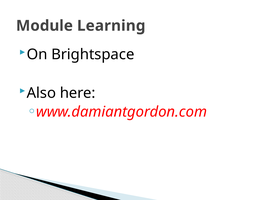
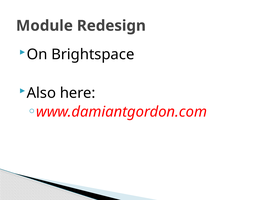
Learning: Learning -> Redesign (111, 26)
